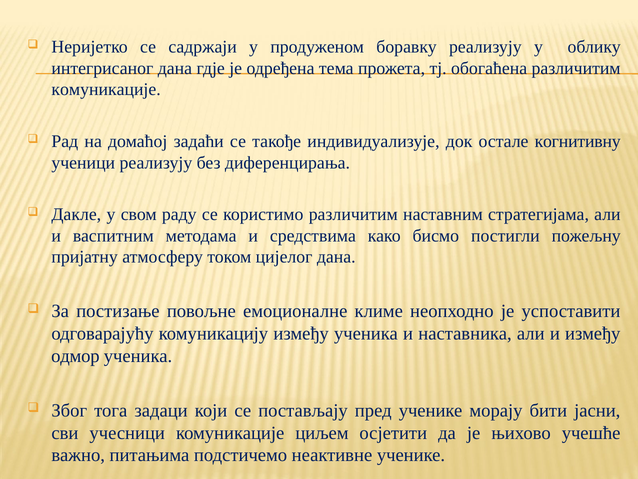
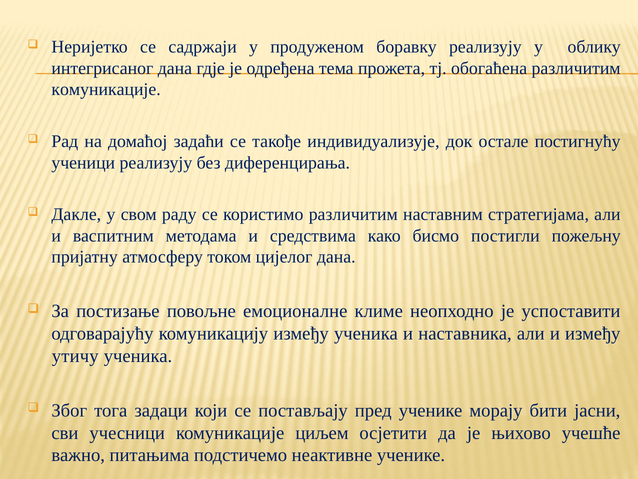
когнитивну: когнитивну -> постигнућу (578, 141)
одмор: одмор -> утичу (75, 356)
